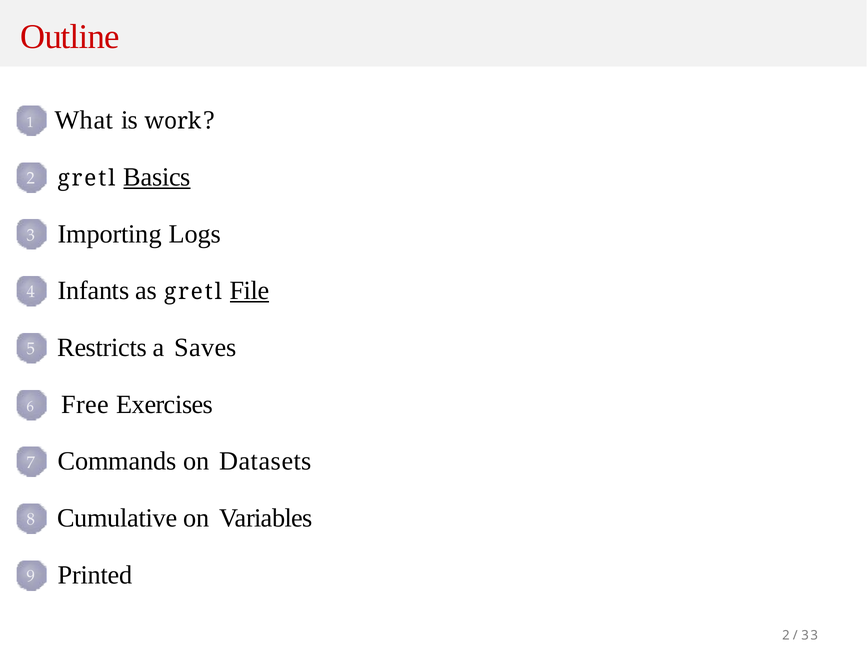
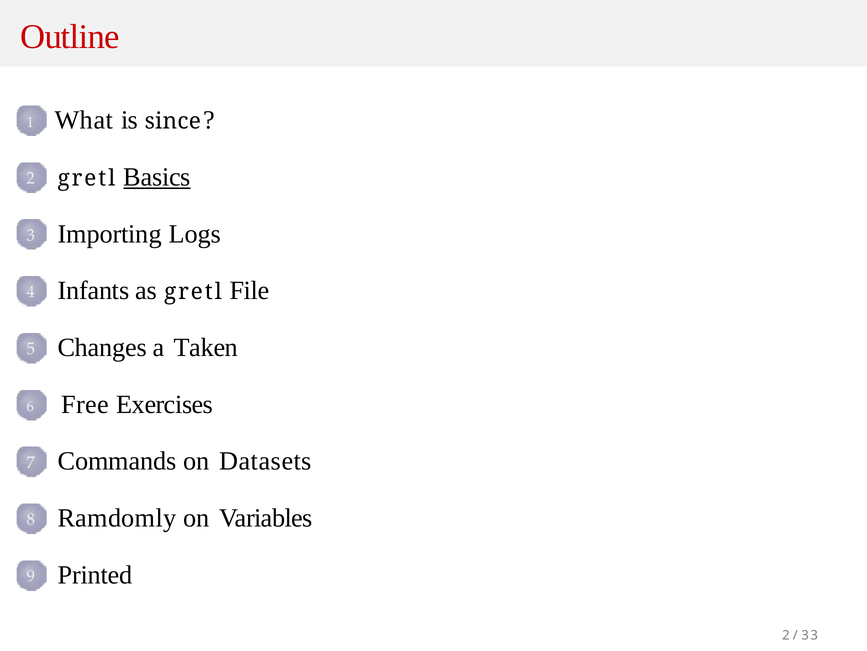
work: work -> since (173, 121)
File underline: present -> none (250, 291)
Restricts: Restricts -> Changes (102, 347)
Saves: Saves -> Taken (206, 347)
Cumulative: Cumulative -> Ramdomly (117, 518)
